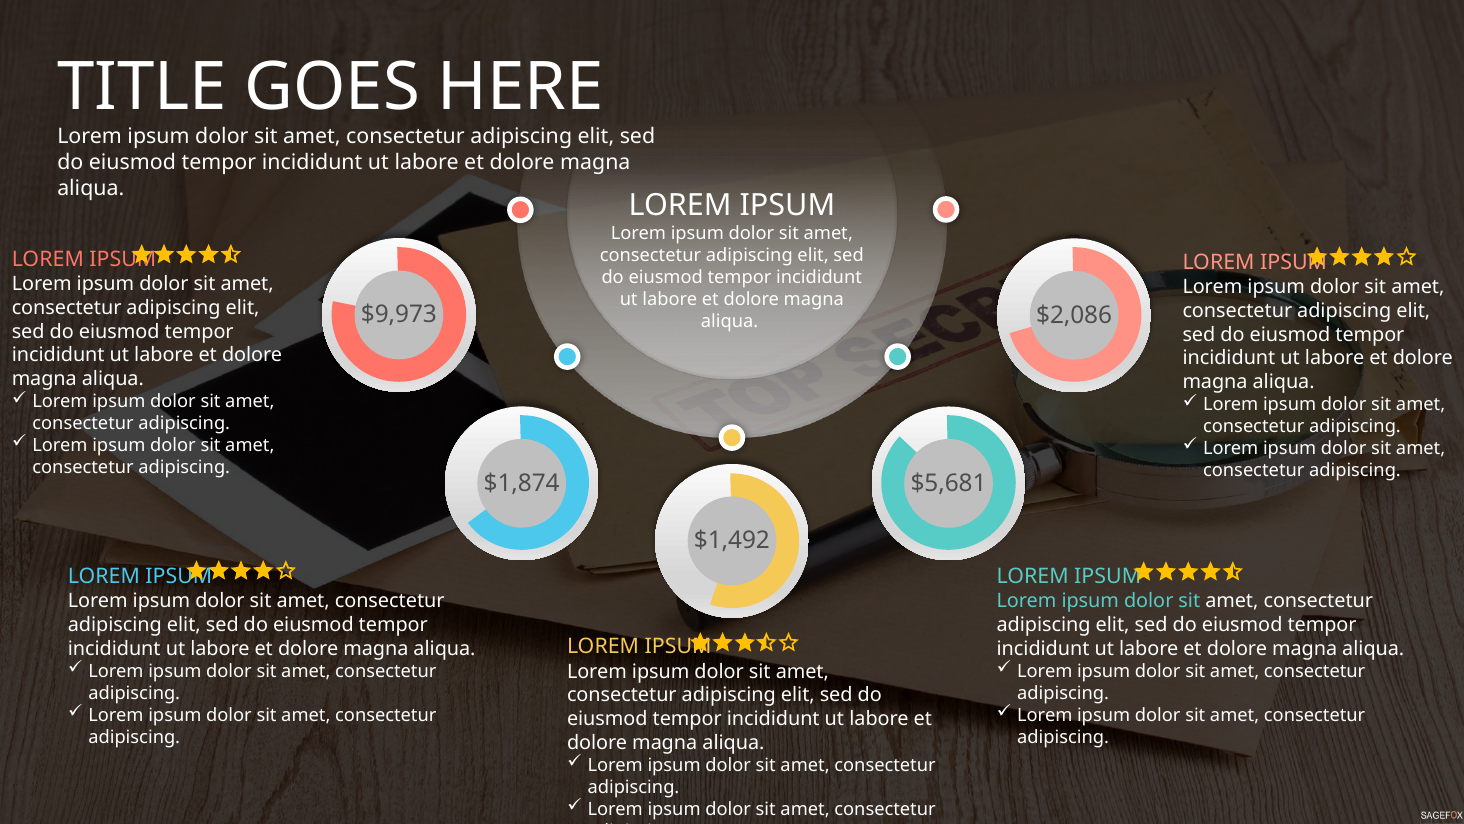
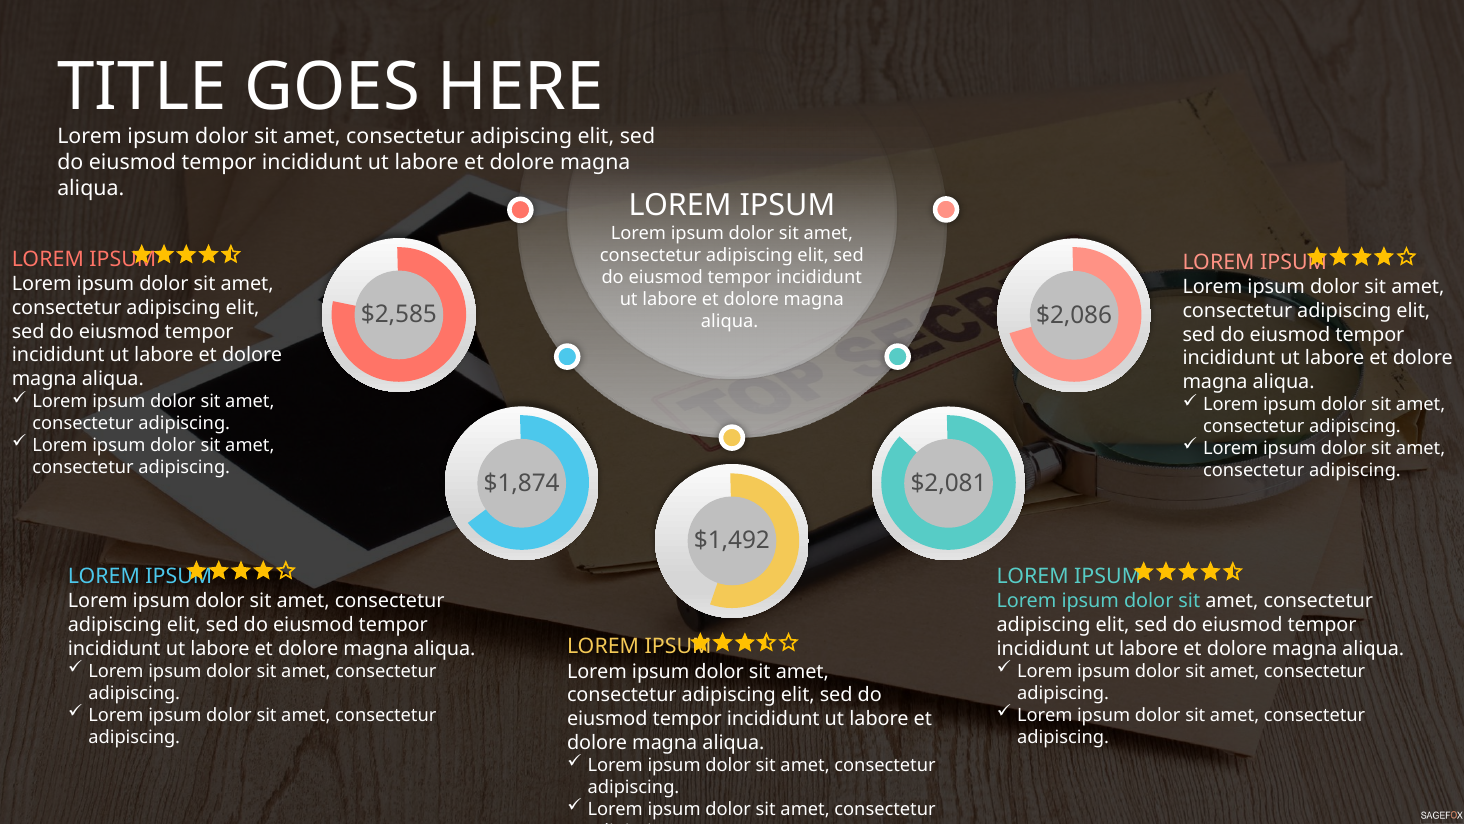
$9,973: $9,973 -> $2,585 (399, 315)
$5,681: $5,681 -> $2,081 (948, 483)
